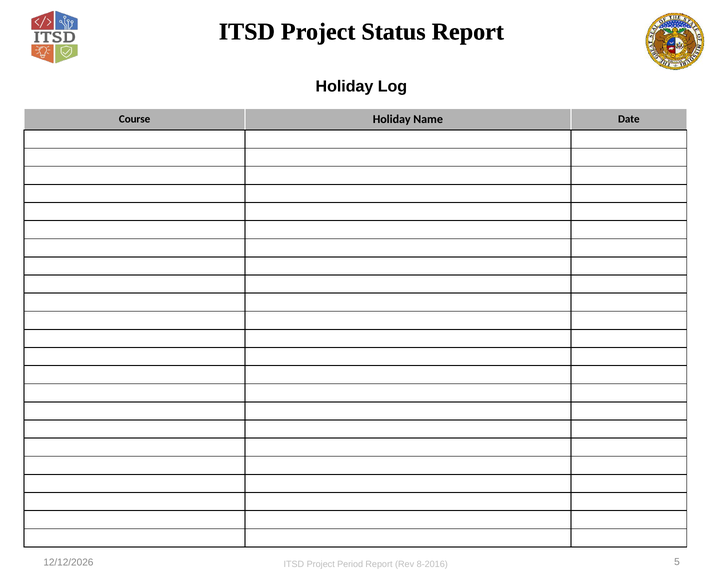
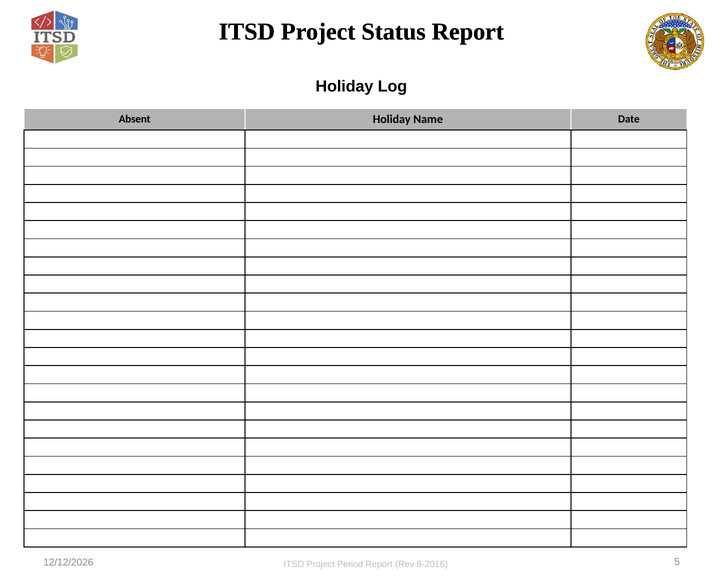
Course: Course -> Absent (135, 119)
